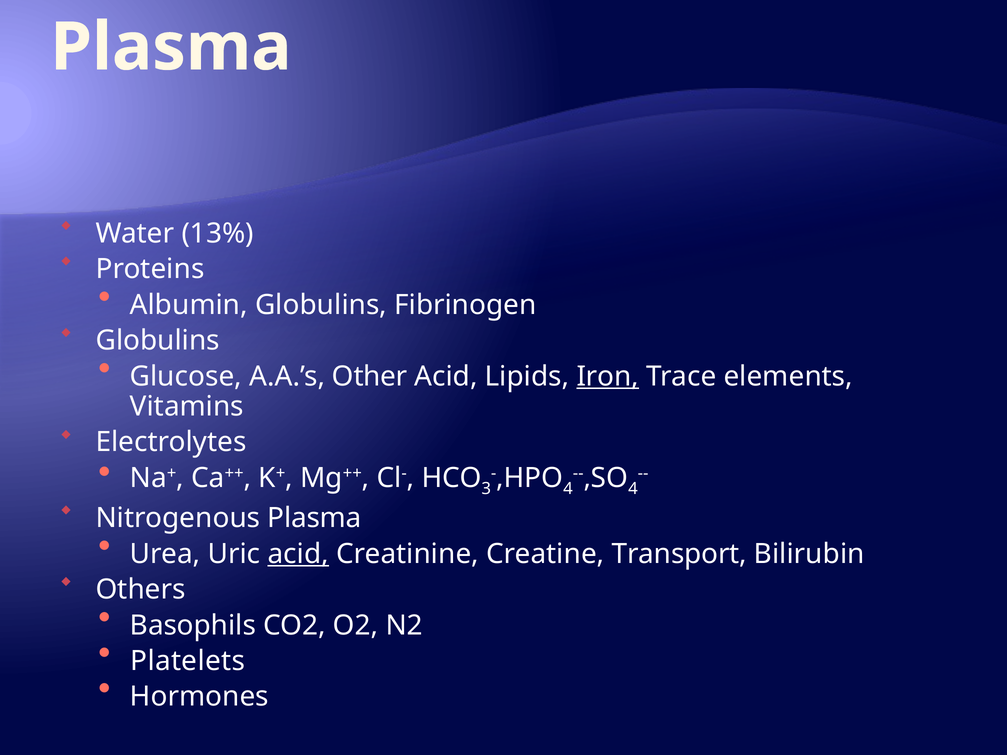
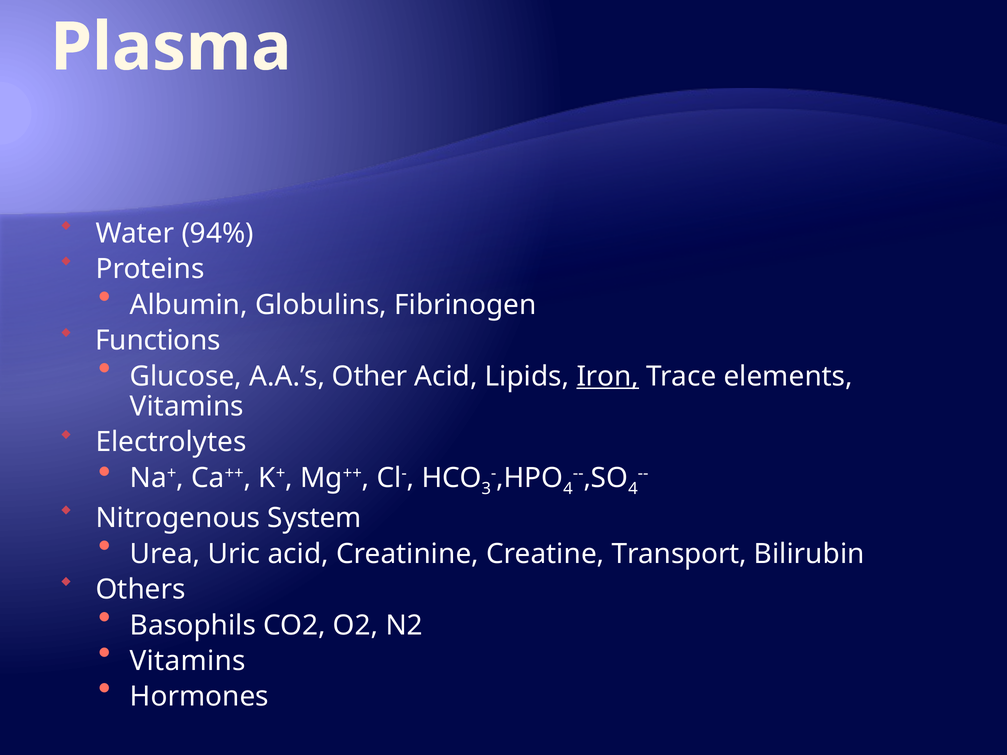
13%: 13% -> 94% (218, 234)
Globulins: Globulins -> Functions (158, 341)
Nitrogenous Plasma: Plasma -> System (315, 518)
acid underline: present -> none (298, 554)
Platelets: Platelets -> Vitamins (188, 661)
